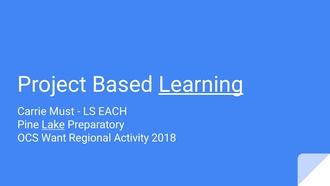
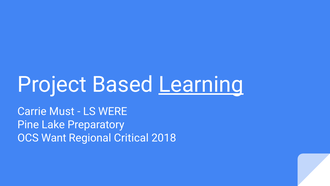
EACH: EACH -> WERE (113, 111)
Lake underline: present -> none (53, 125)
Activity: Activity -> Critical (131, 138)
